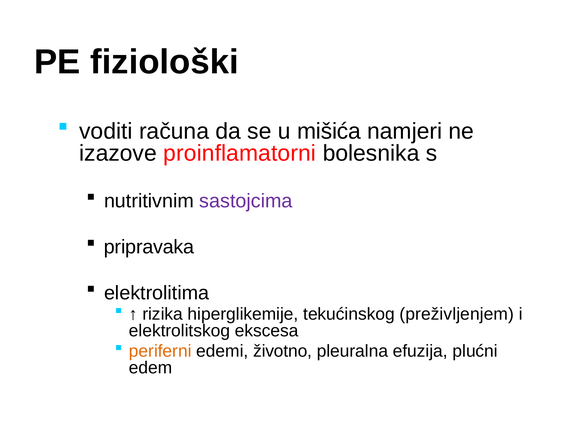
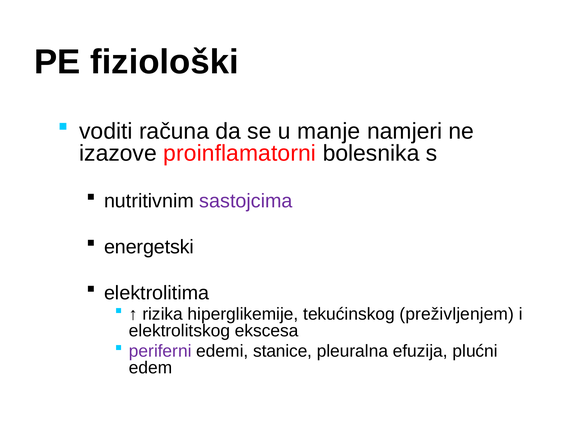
mišića: mišića -> manje (329, 131)
pripravaka: pripravaka -> energetski (149, 247)
periferni colour: orange -> purple (160, 352)
životno: životno -> stanice (283, 352)
